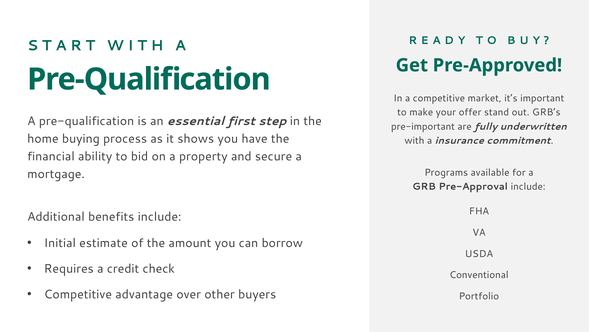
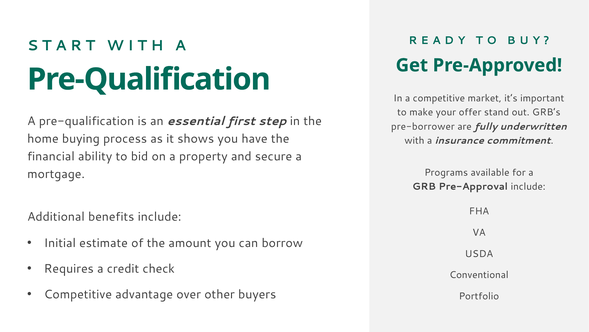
pre-important: pre-important -> pre-borrower (423, 126)
